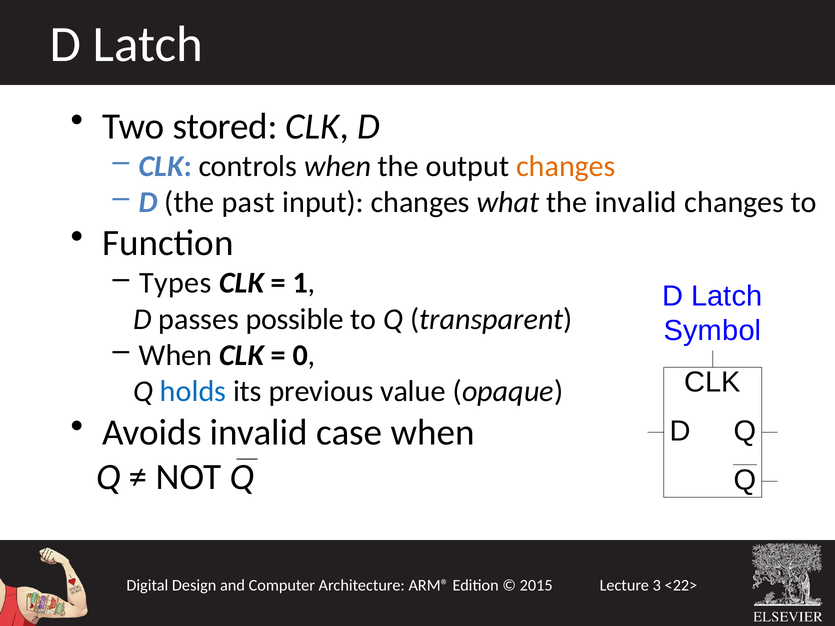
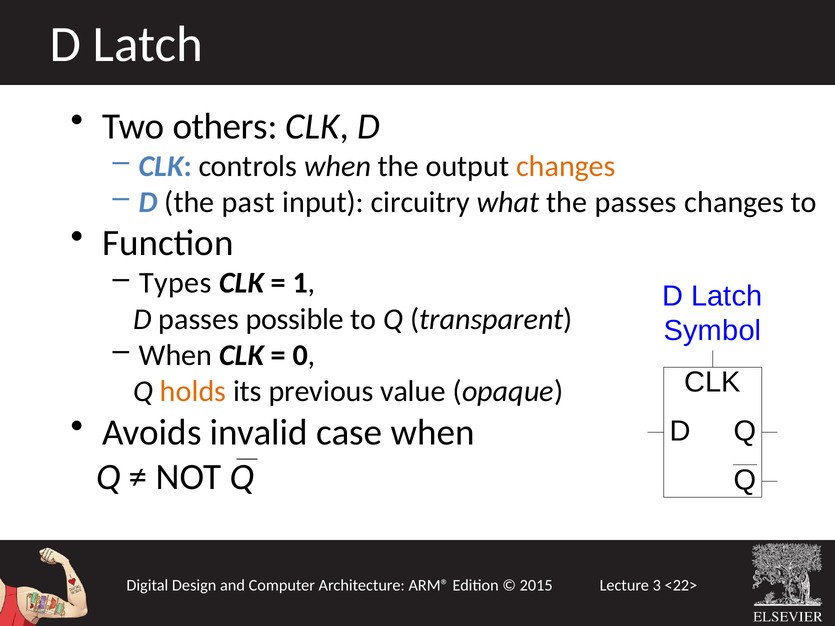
stored: stored -> others (225, 126)
input changes: changes -> circuitry (420, 202)
the invalid: invalid -> passes (636, 202)
holds colour: blue -> orange (193, 392)
